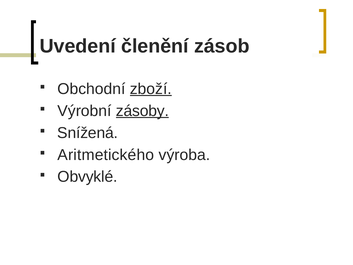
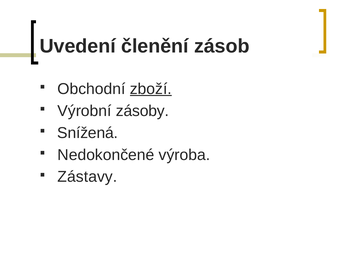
zásoby underline: present -> none (142, 111)
Aritmetického: Aritmetického -> Nedokončené (106, 155)
Obvyklé: Obvyklé -> Zástavy (87, 177)
